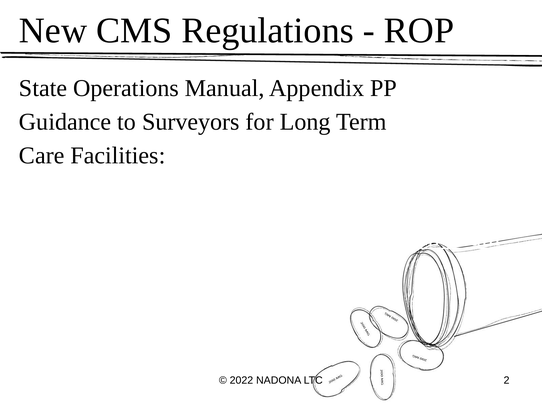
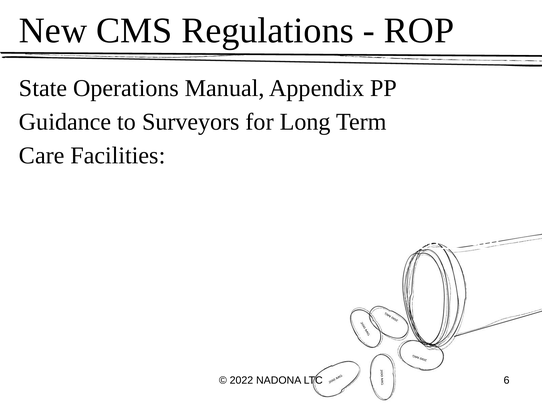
2: 2 -> 6 (507, 380)
